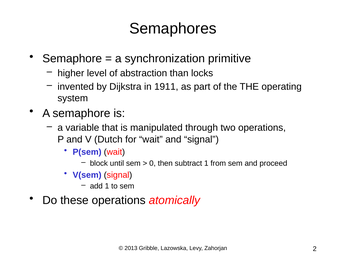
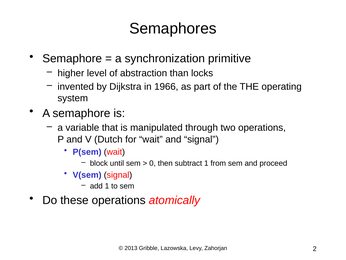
1911: 1911 -> 1966 (166, 86)
